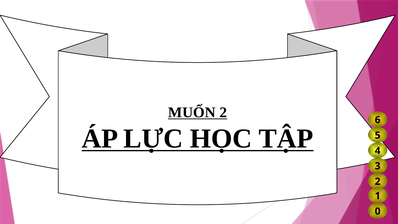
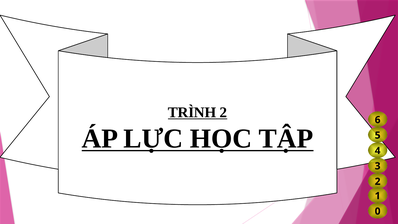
MUỐN: MUỐN -> TRÌNH (192, 112)
